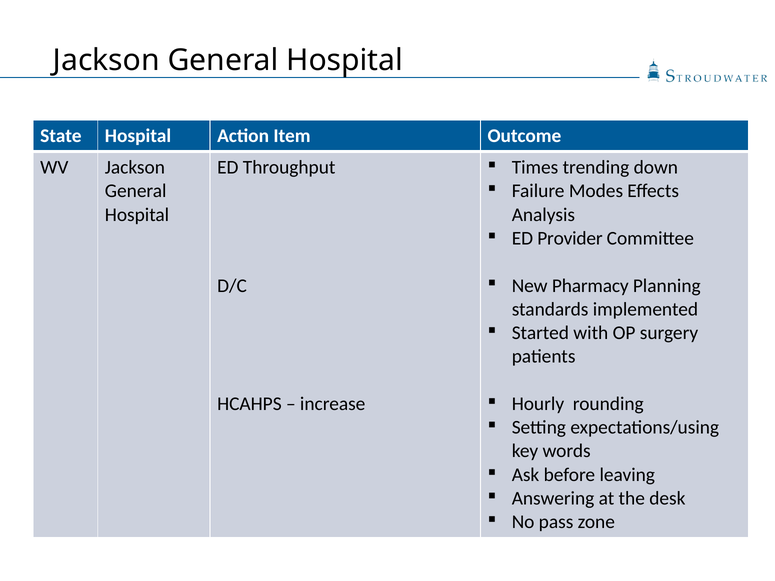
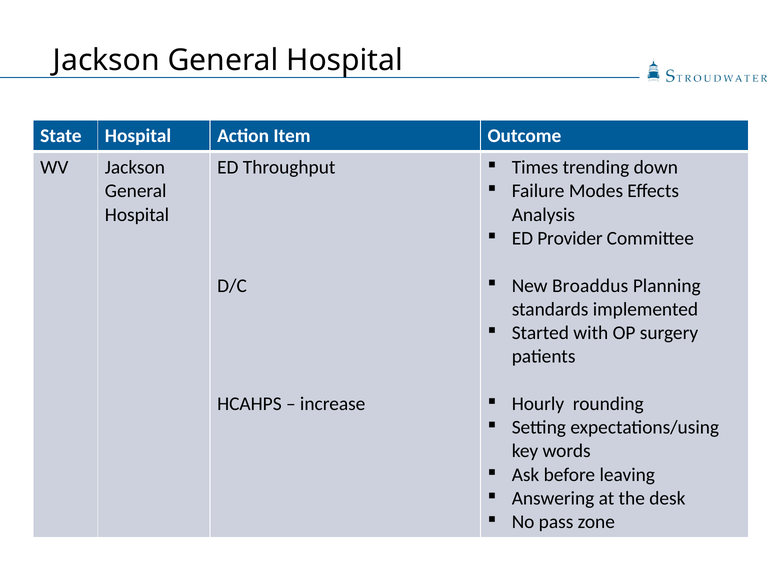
Pharmacy: Pharmacy -> Broaddus (590, 286)
